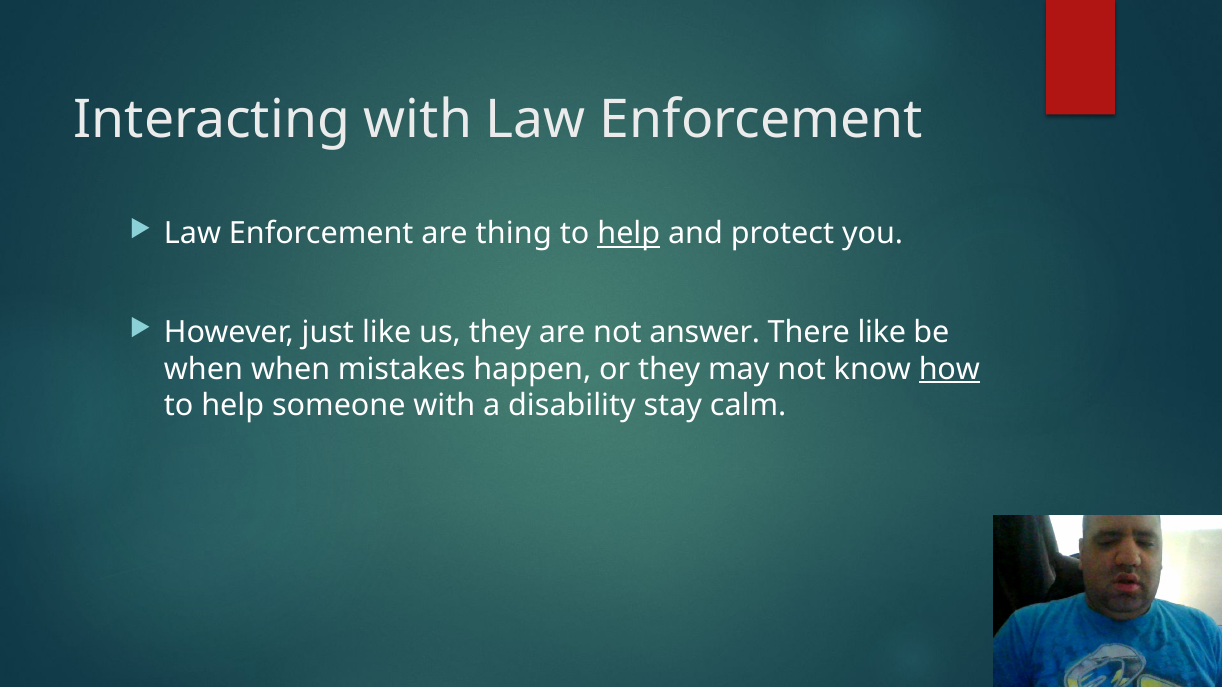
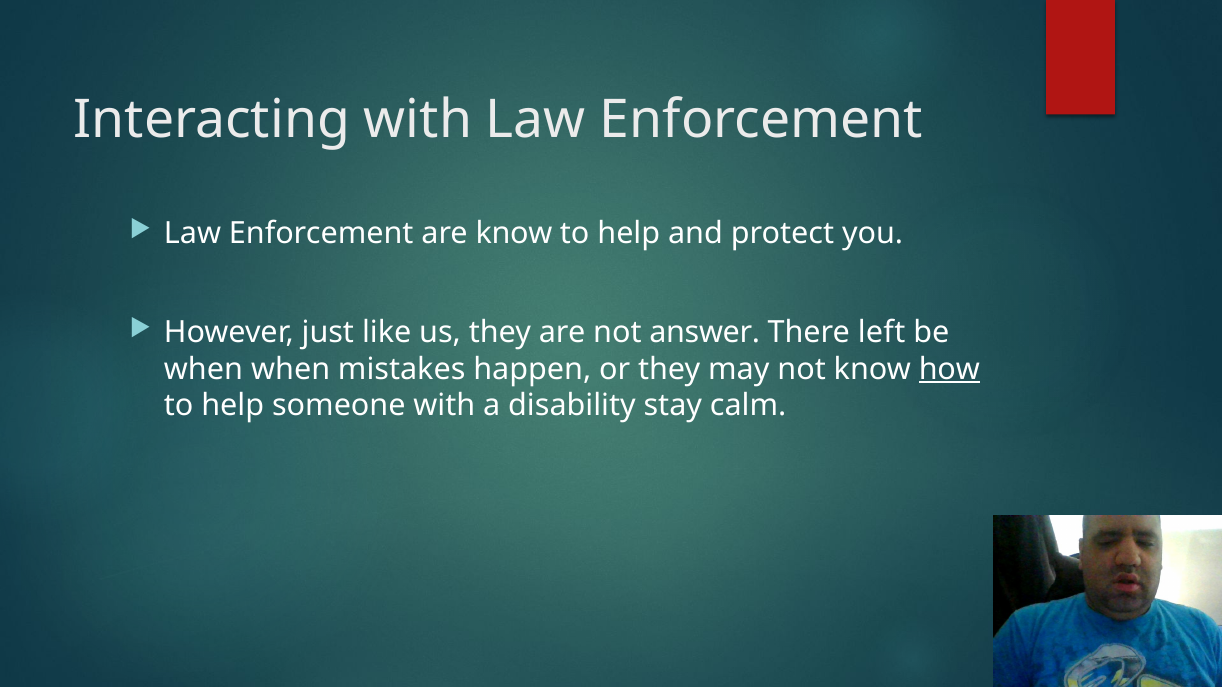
are thing: thing -> know (514, 234)
help underline: present -> none (629, 234)
There like: like -> left (882, 333)
